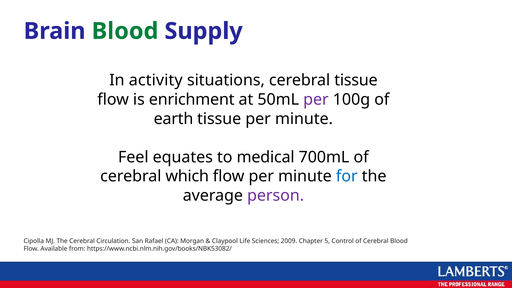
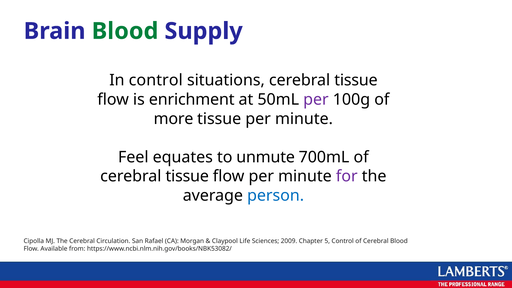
In activity: activity -> control (156, 80)
earth: earth -> more (174, 119)
medical: medical -> unmute (266, 157)
which: which -> tissue (187, 176)
for colour: blue -> purple (347, 176)
person colour: purple -> blue (276, 196)
